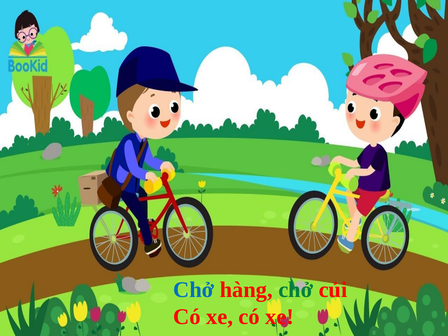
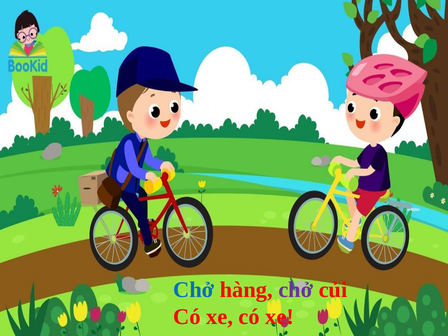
chở colour: green -> purple (296, 290)
